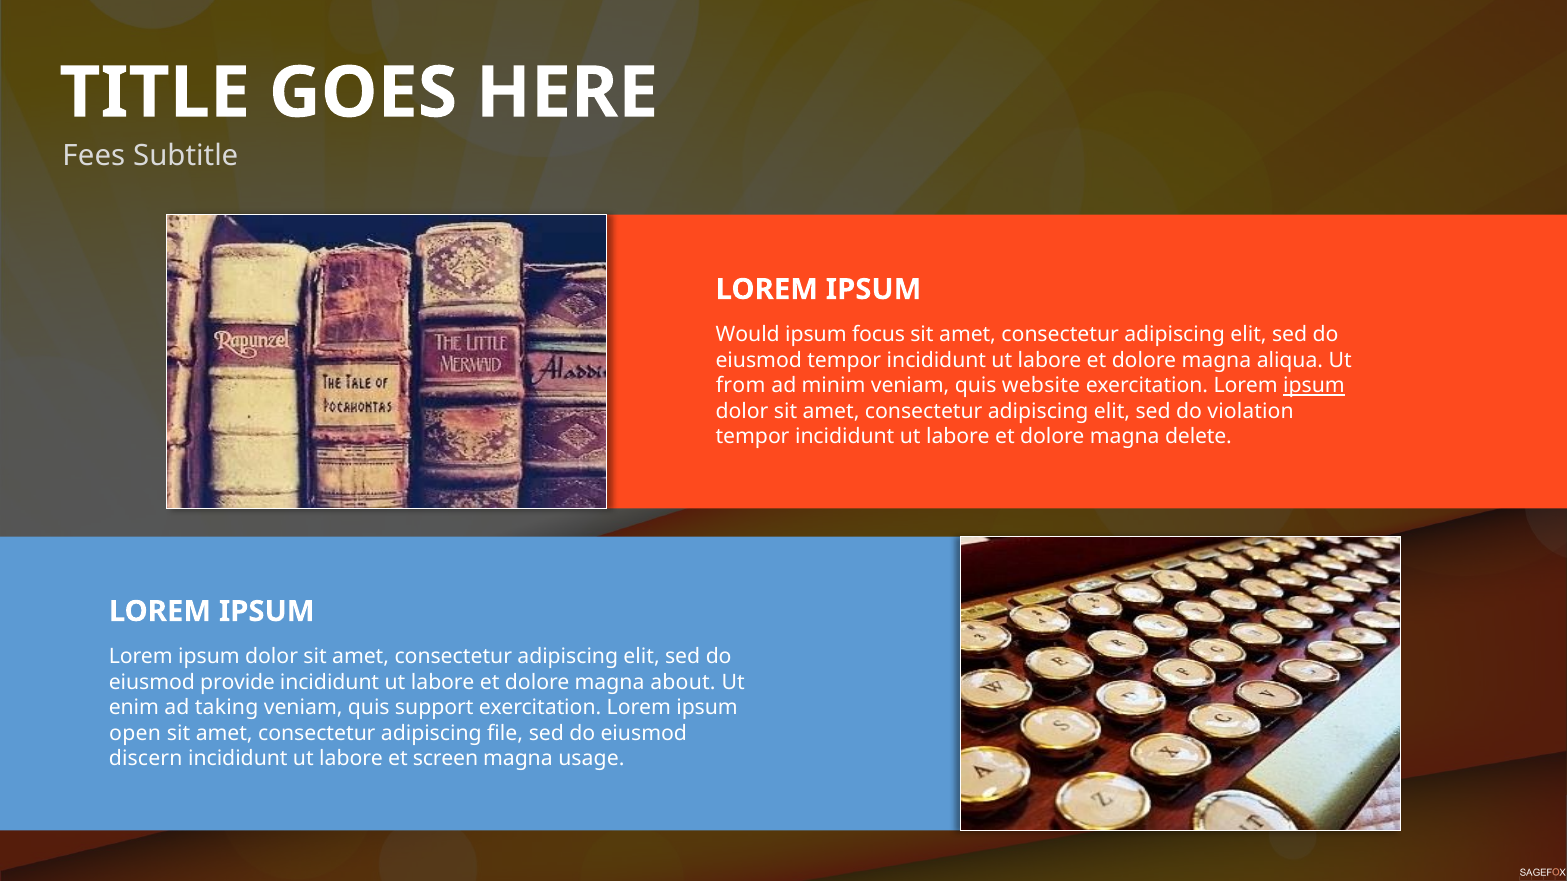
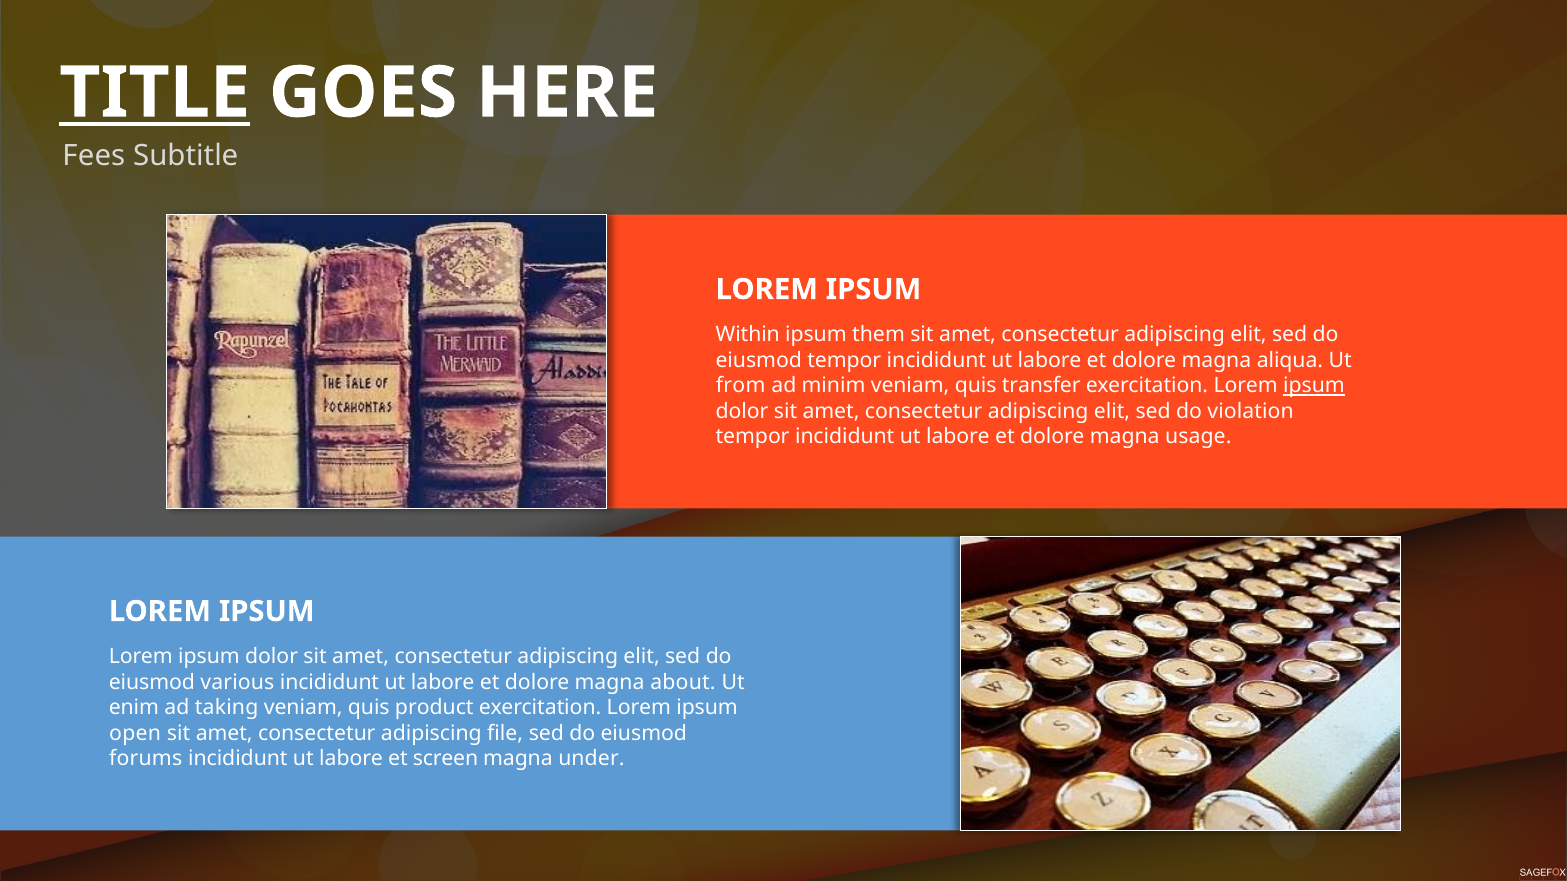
TITLE underline: none -> present (155, 93)
Would: Would -> Within (748, 335)
focus: focus -> them (878, 335)
website: website -> transfer (1041, 386)
delete: delete -> usage (1198, 437)
provide: provide -> various (237, 683)
support: support -> product (434, 708)
discern: discern -> forums (146, 759)
usage: usage -> under (591, 759)
